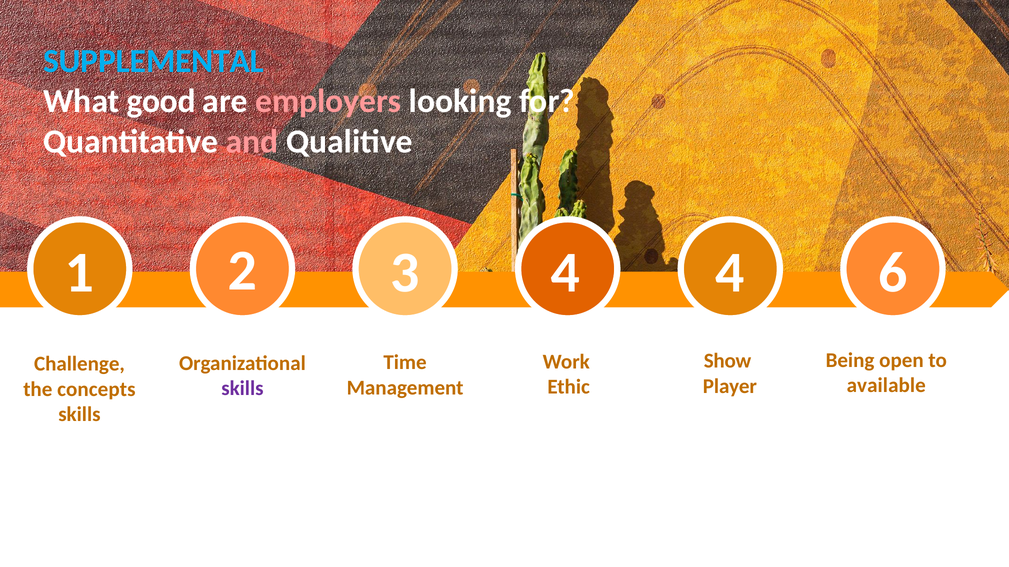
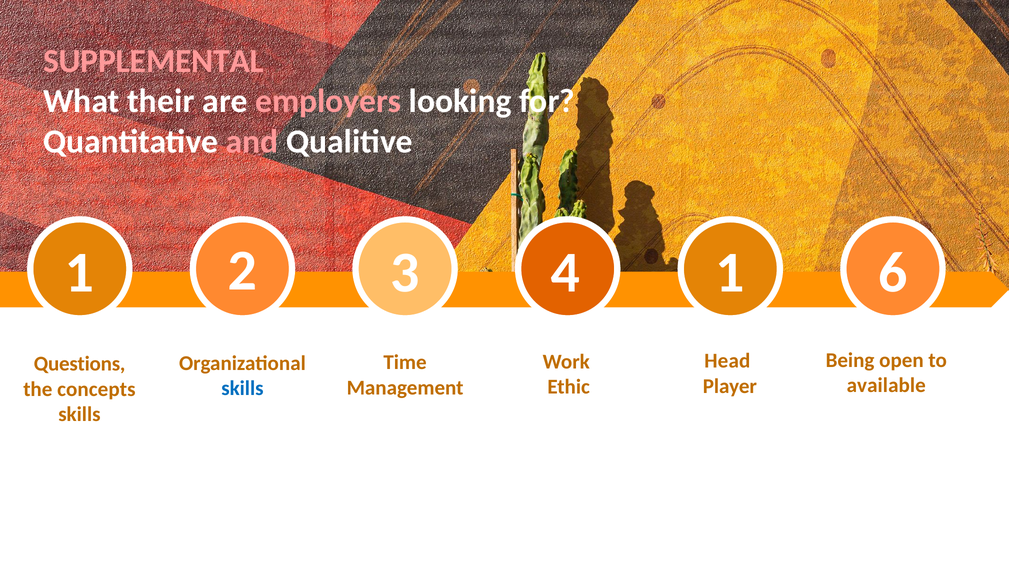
SUPPLEMENTAL colour: light blue -> pink (154, 61)
good: good -> their (161, 101)
1 4: 4 -> 1 (730, 273)
Show: Show -> Head (727, 361)
Challenge: Challenge -> Questions (80, 364)
skills colour: purple -> blue (242, 389)
